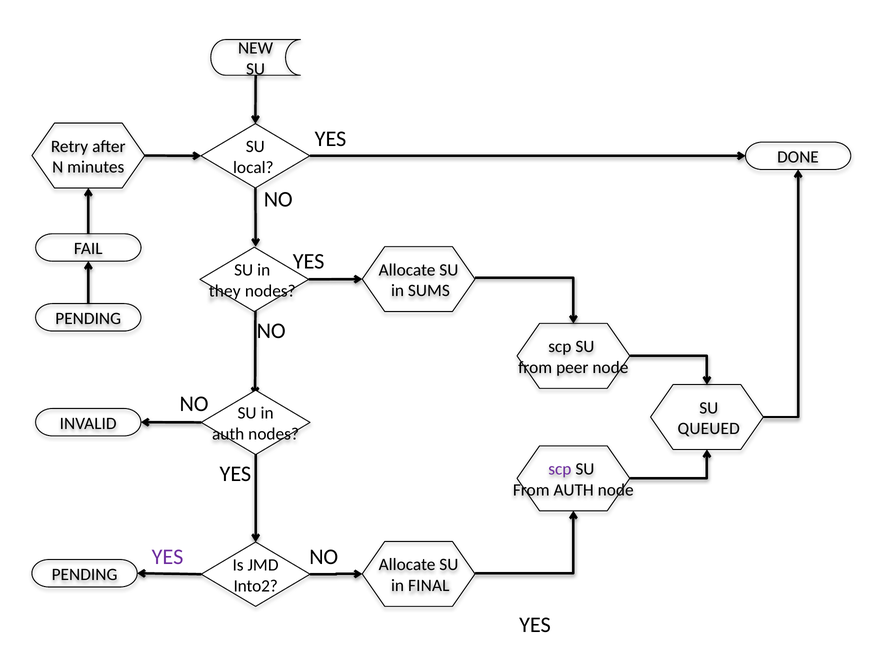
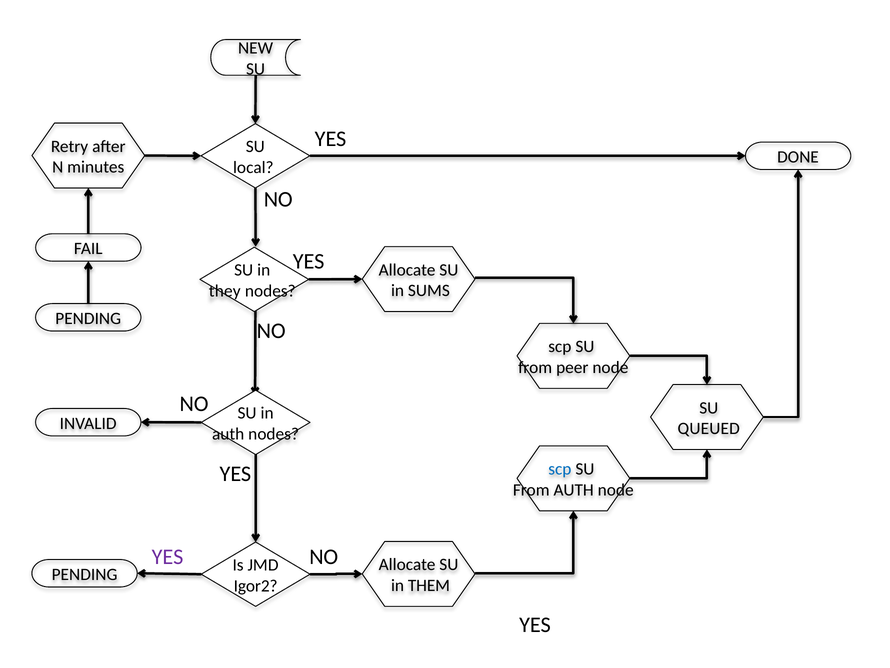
scp colour: purple -> blue (560, 469)
FINAL: FINAL -> THEM (429, 585)
Into2: Into2 -> Igor2 (256, 585)
